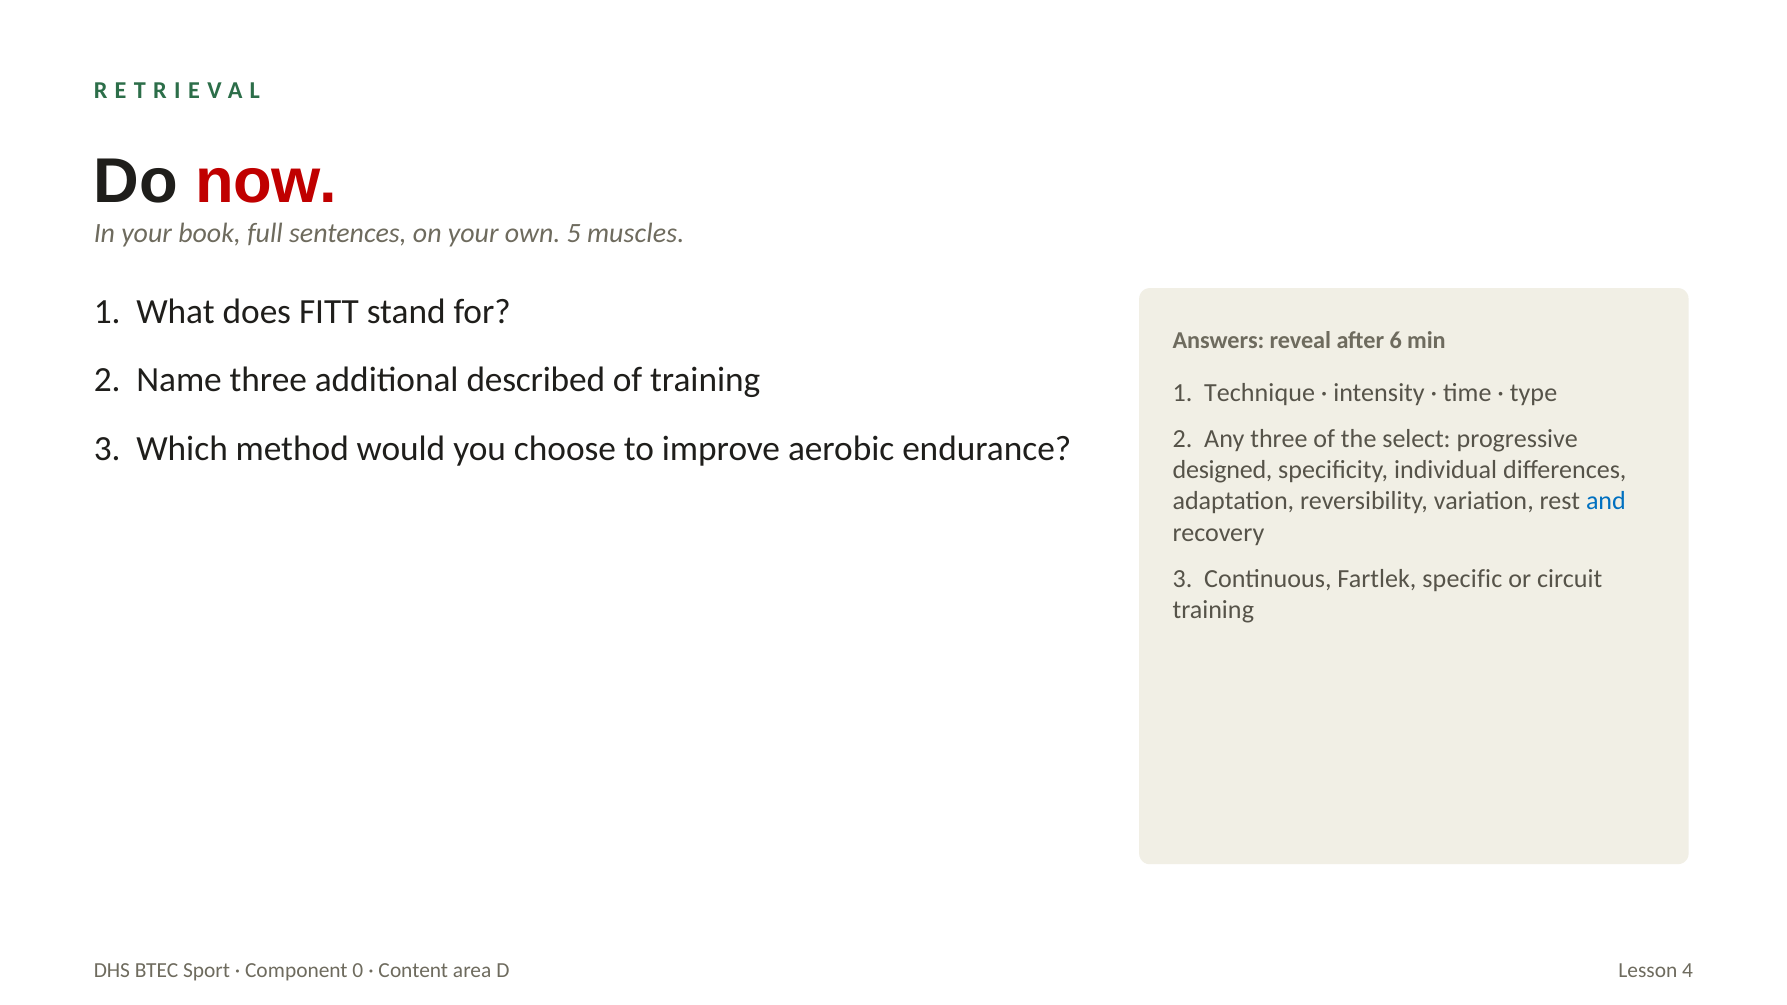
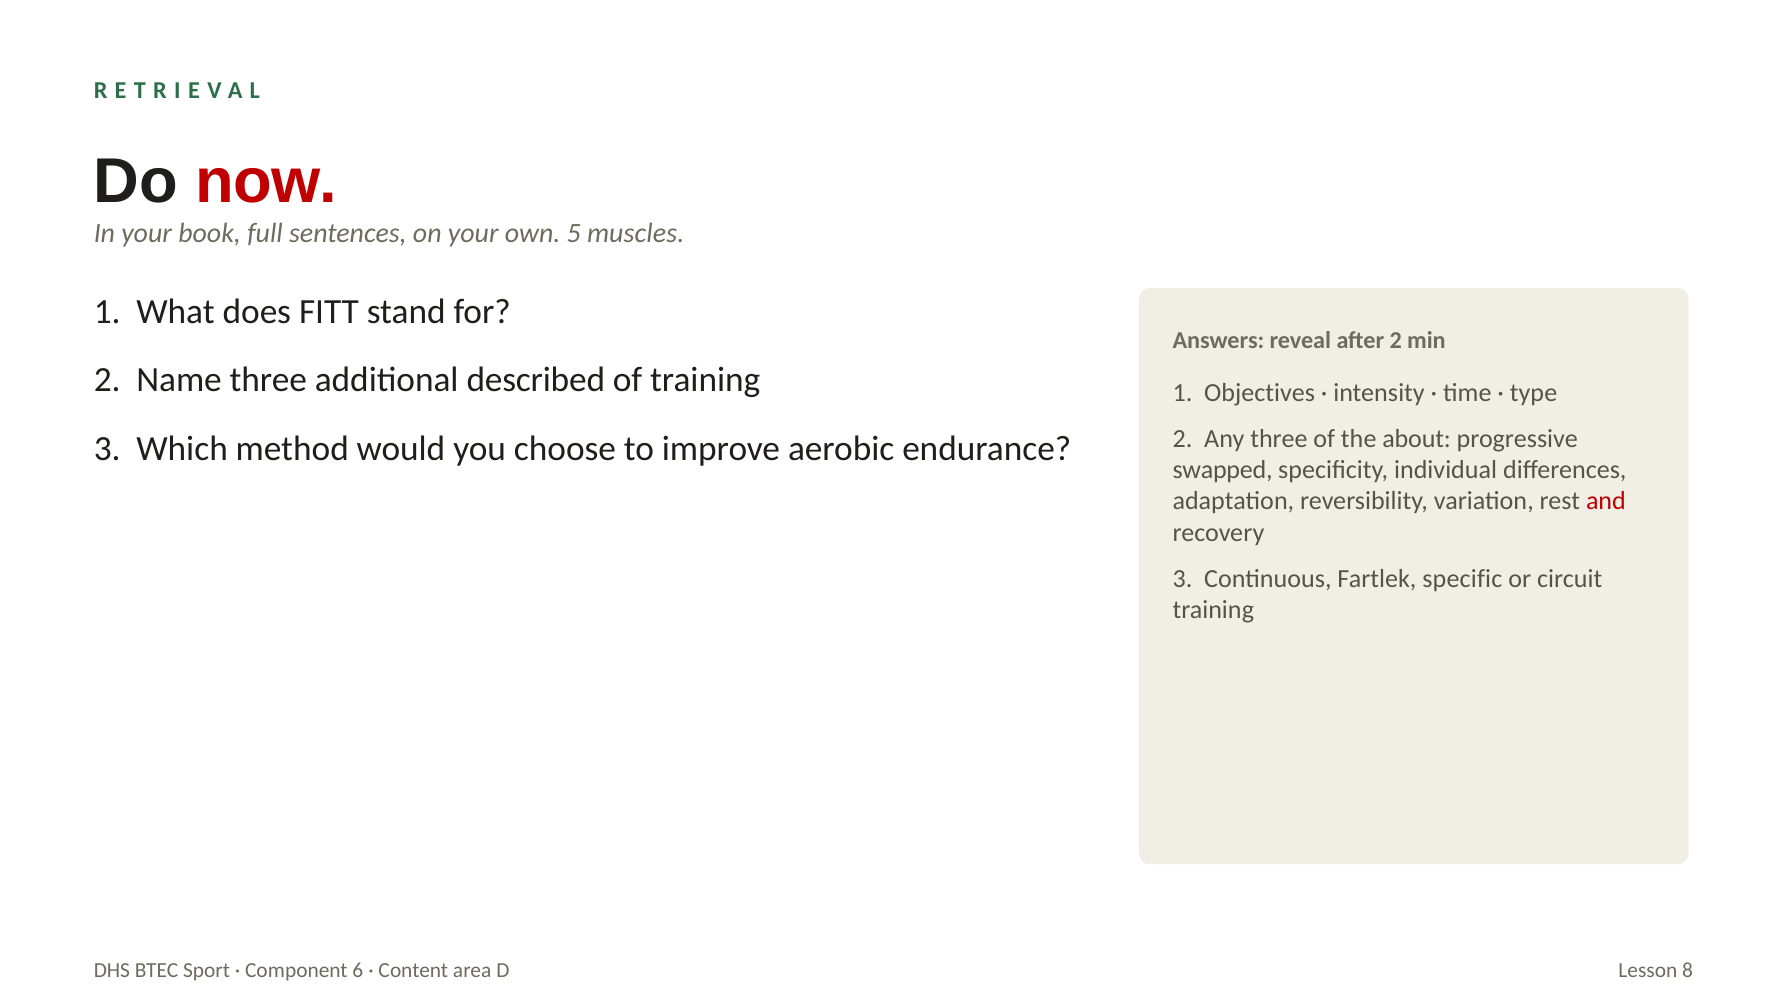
after 6: 6 -> 2 (1396, 340)
Technique: Technique -> Objectives (1260, 393)
select: select -> about (1417, 439)
designed: designed -> swapped (1223, 470)
and colour: blue -> red (1606, 501)
0: 0 -> 6 (358, 970)
4: 4 -> 8 (1688, 970)
